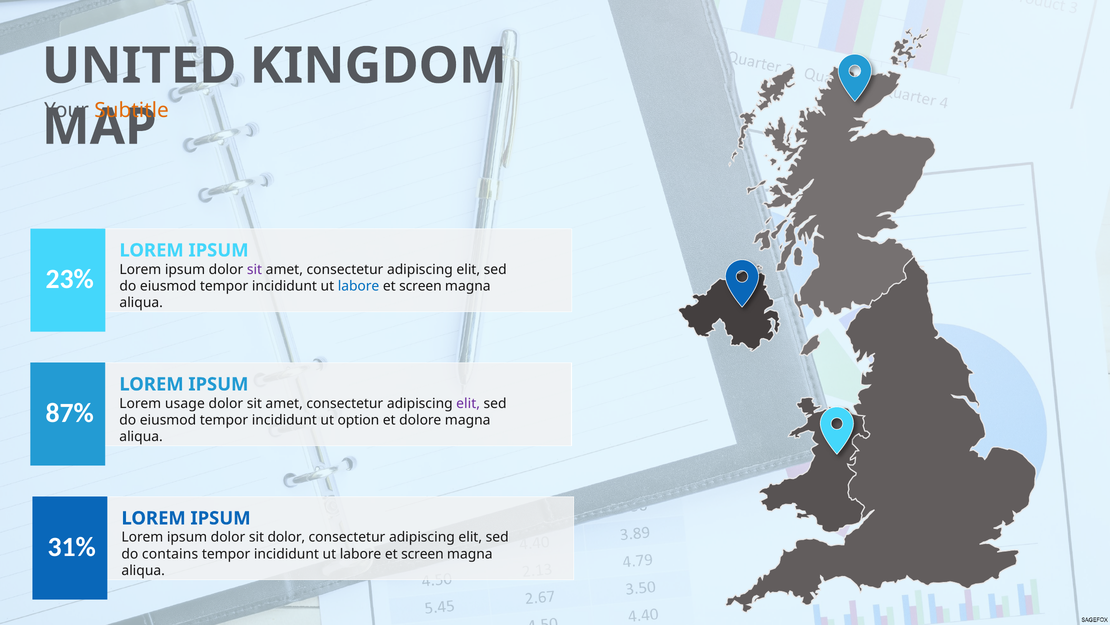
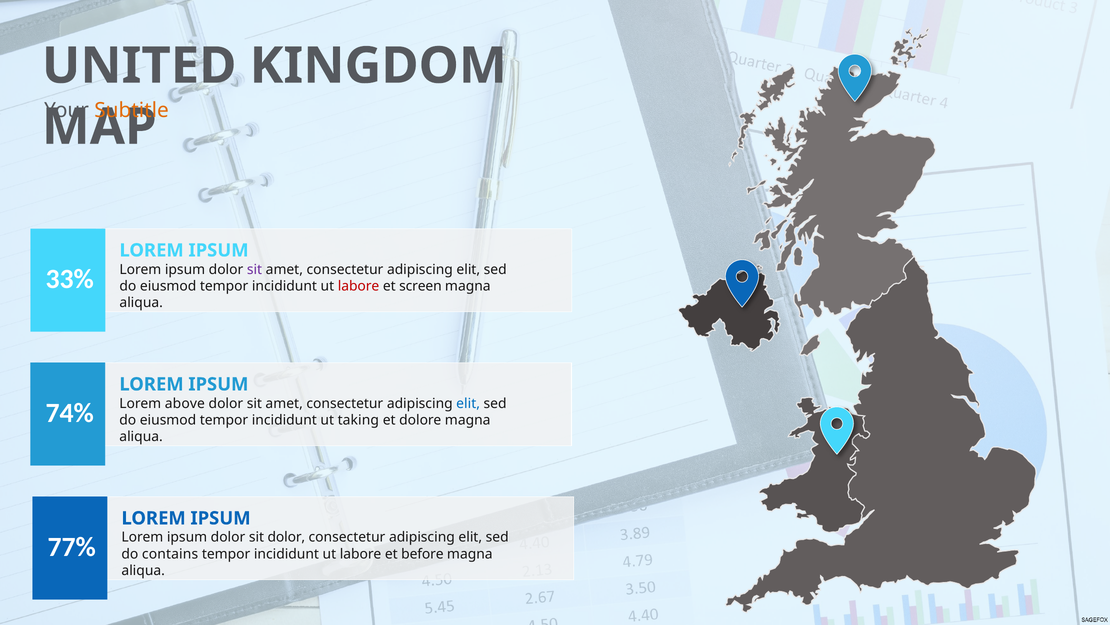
23%: 23% -> 33% (70, 279)
labore colour: blue -> red (359, 286)
usage: usage -> above (185, 403)
elit colour: purple -> blue (468, 403)
87%: 87% -> 74% (70, 413)
option: option -> taking (358, 420)
31%: 31% -> 77% (72, 547)
screen: screen -> before (422, 554)
